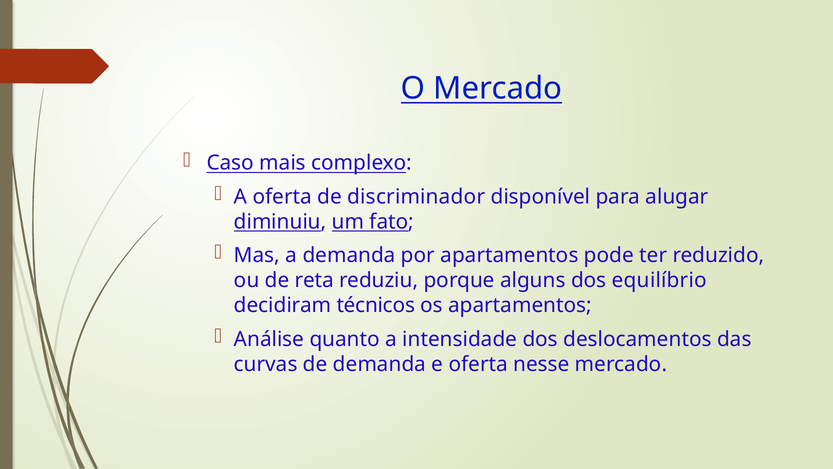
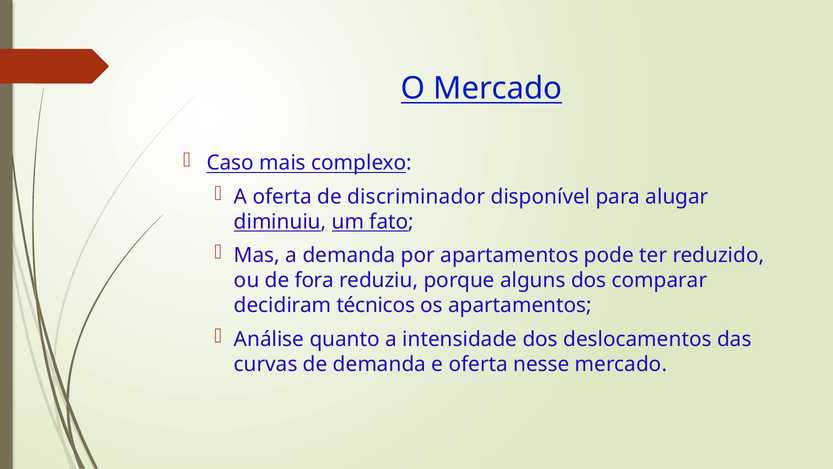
reta: reta -> fora (314, 280)
equilíbrio: equilíbrio -> comparar (659, 280)
